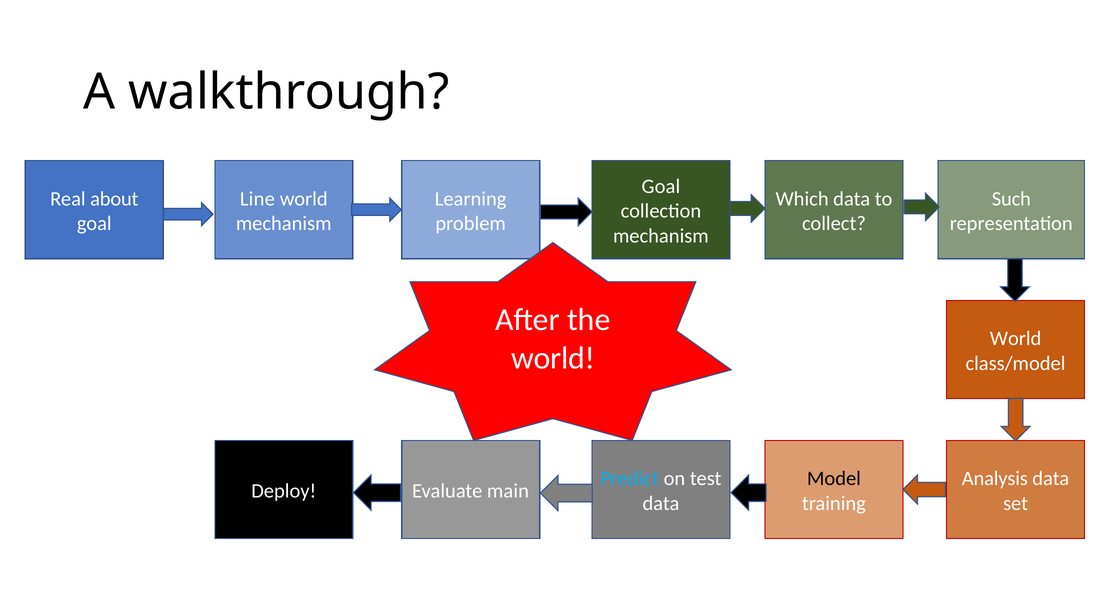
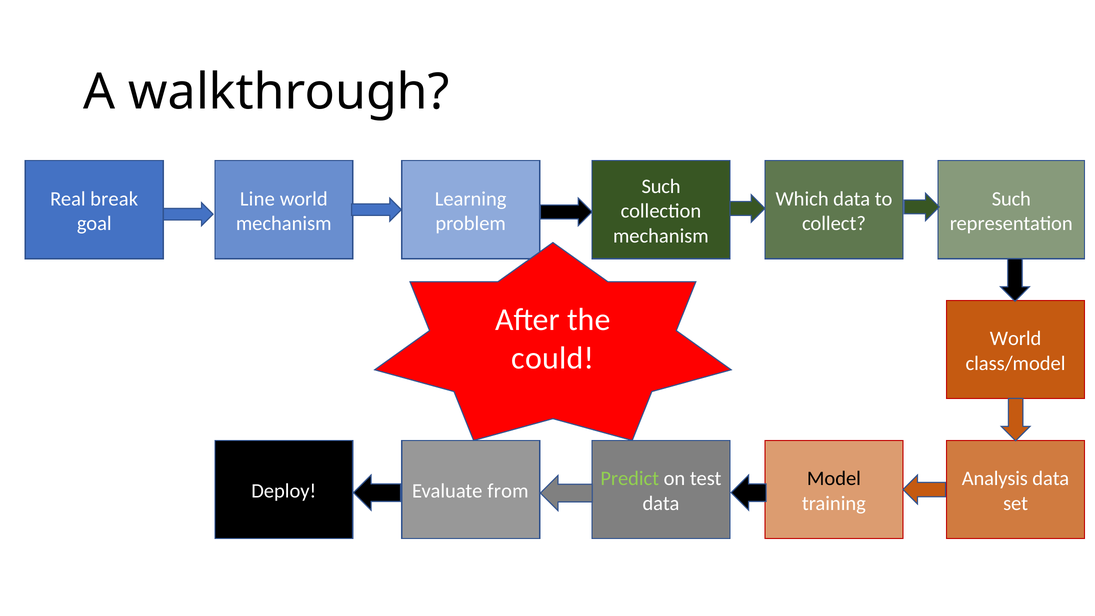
Goal: Goal -> Such (661, 186)
about: about -> break (114, 199)
world: world -> could (553, 358)
Predict colour: light blue -> light green (630, 479)
main: main -> from (508, 491)
